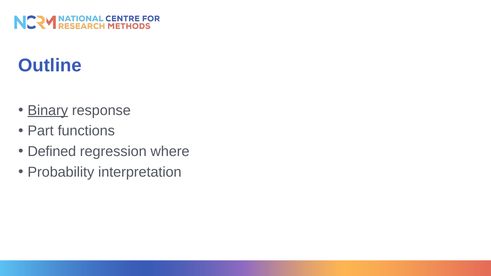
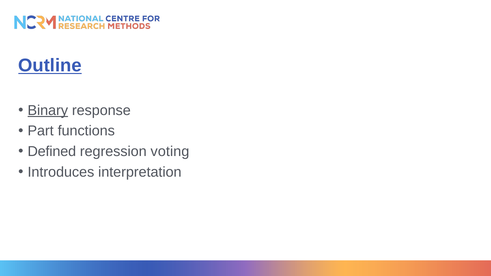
Outline underline: none -> present (50, 66)
where: where -> voting (170, 152)
Probability: Probability -> Introduces (61, 172)
